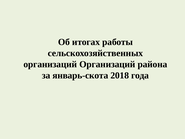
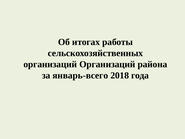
январь-скота: январь-скота -> январь-всего (80, 75)
